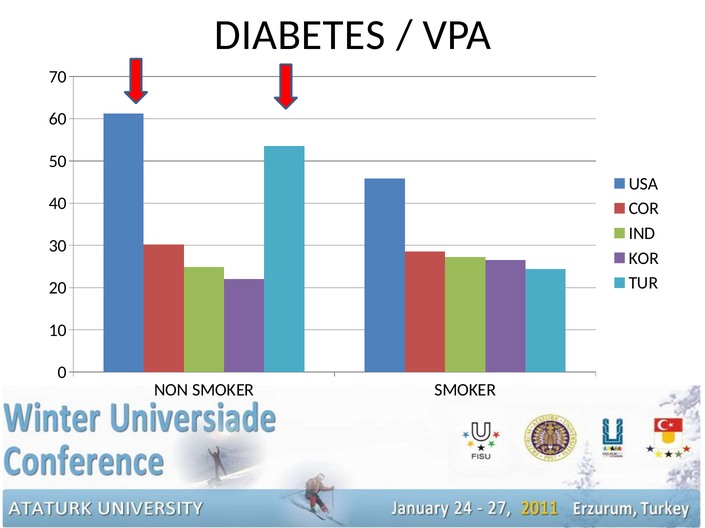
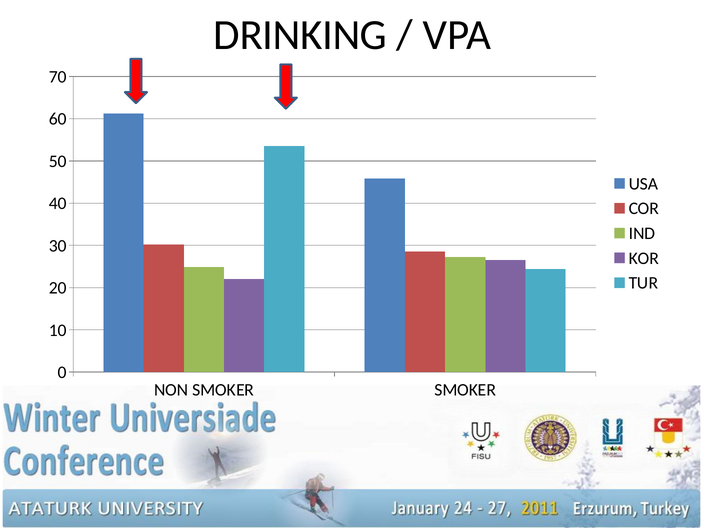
DIABETES: DIABETES -> DRINKING (300, 35)
